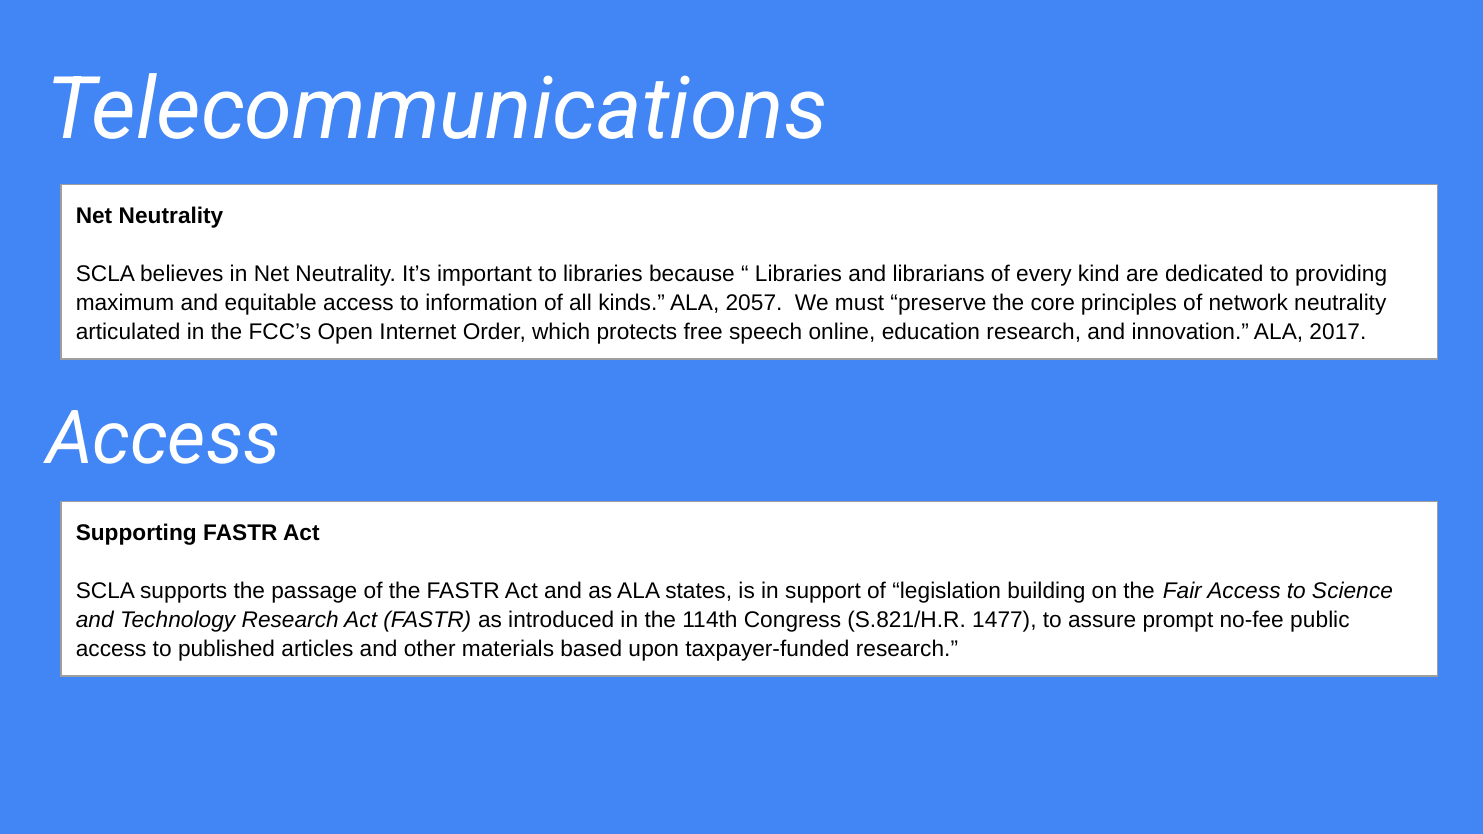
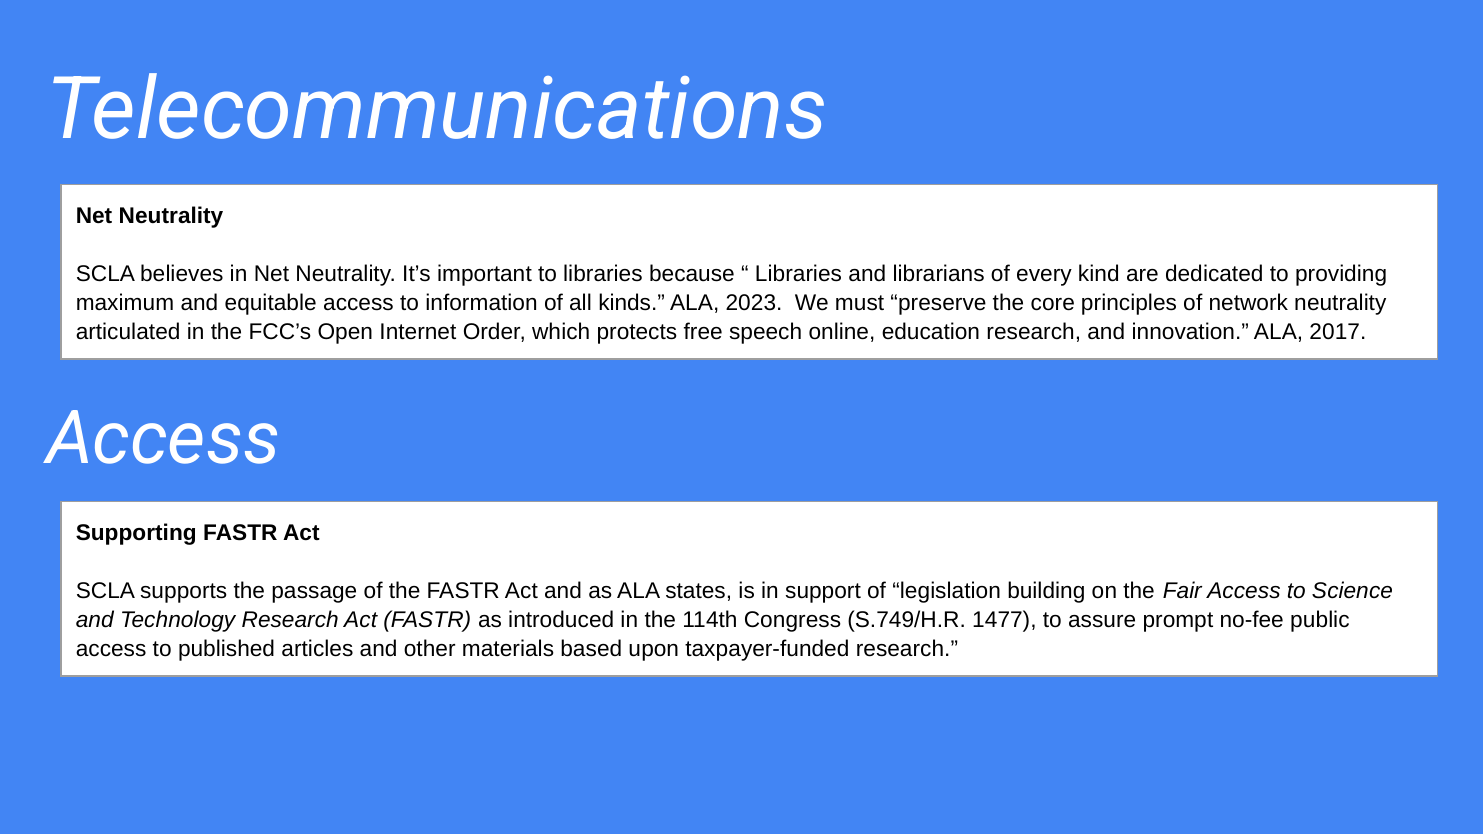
2057: 2057 -> 2023 (754, 303)
S.821/H.R: S.821/H.R -> S.749/H.R (907, 620)
